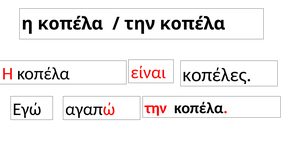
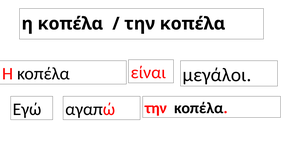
κοπέλες: κοπέλες -> μεγάλοι (217, 75)
